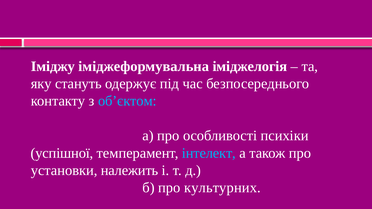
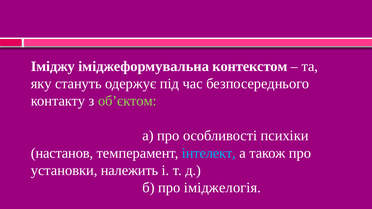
іміджелогія: іміджелогія -> контекстом (250, 66)
об’єктом colour: light blue -> light green (127, 101)
успішної: успішної -> настанов (62, 153)
культурних: культурних -> іміджелогія (222, 188)
